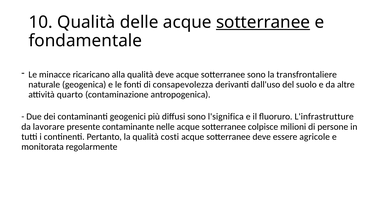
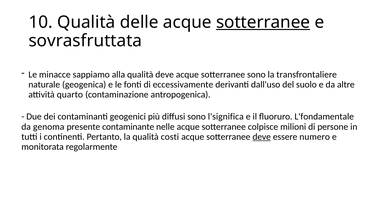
fondamentale: fondamentale -> sovrasfruttata (85, 41)
ricaricano: ricaricano -> sappiamo (91, 75)
consapevolezza: consapevolezza -> eccessivamente (183, 85)
L'infrastrutture: L'infrastrutture -> L'fondamentale (324, 117)
lavorare: lavorare -> genoma (49, 127)
deve underline: none -> present (262, 137)
agricole: agricole -> numero (315, 137)
